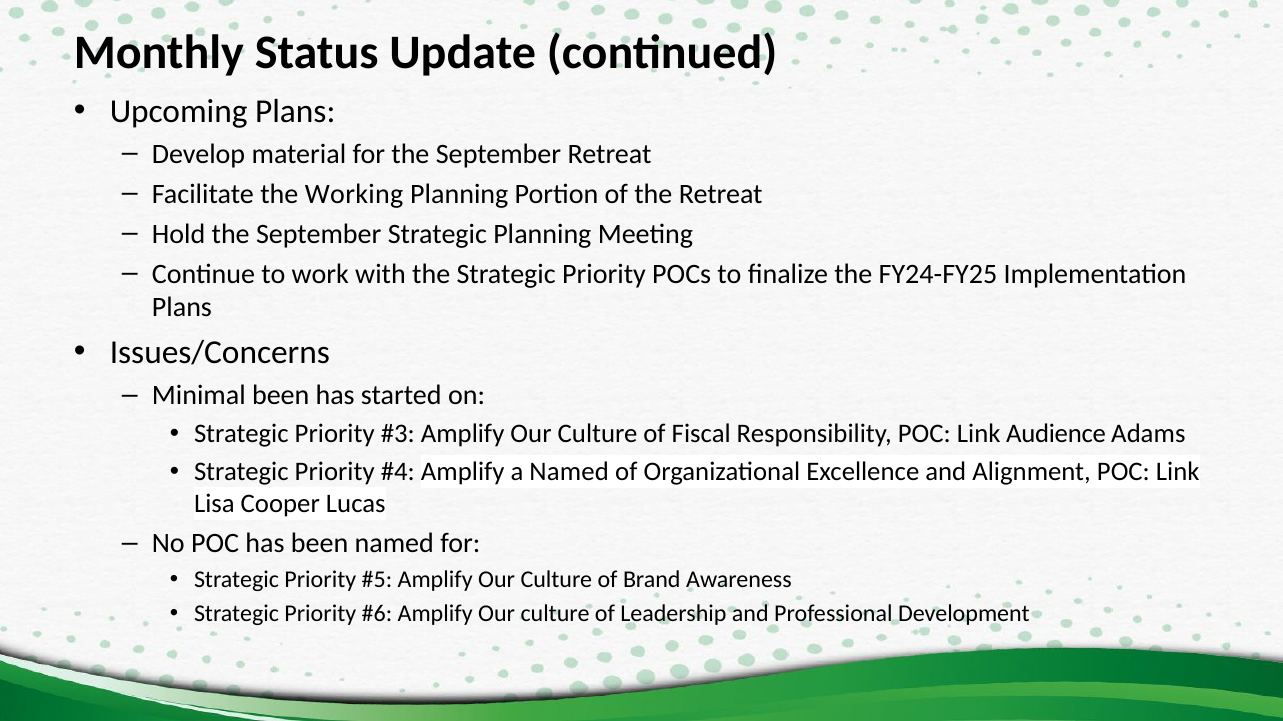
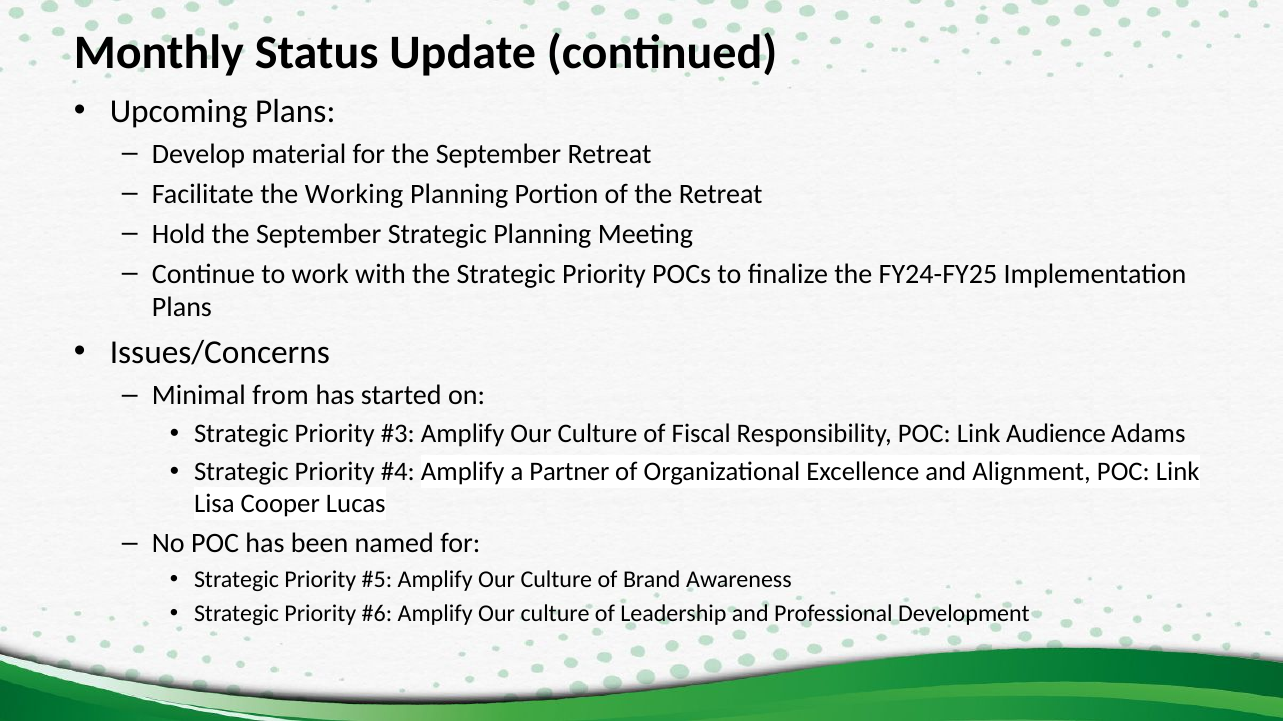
Minimal been: been -> from (281, 396)
a Named: Named -> Partner (569, 472)
